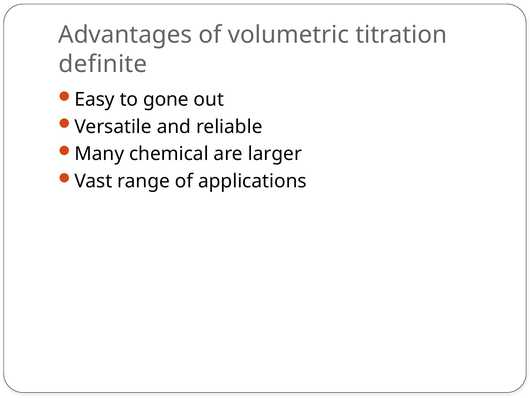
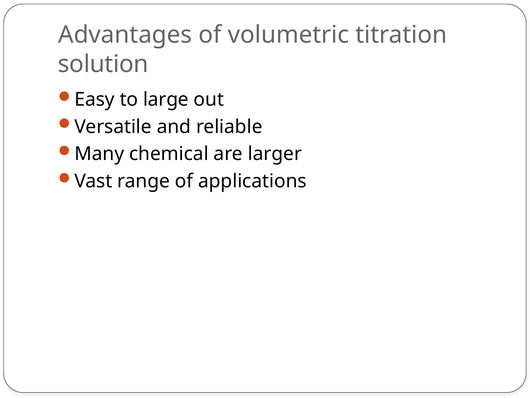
definite: definite -> solution (103, 64)
gone: gone -> large (166, 99)
